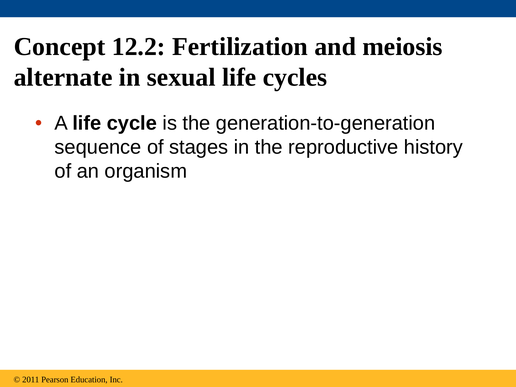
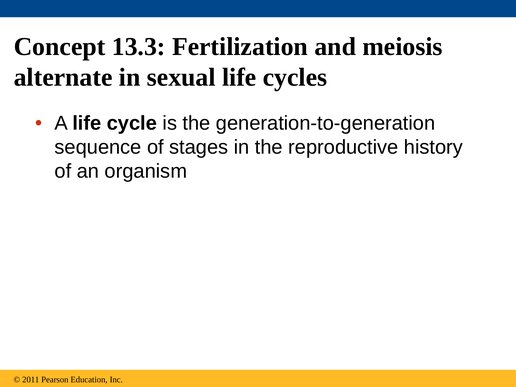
12.2: 12.2 -> 13.3 (139, 46)
